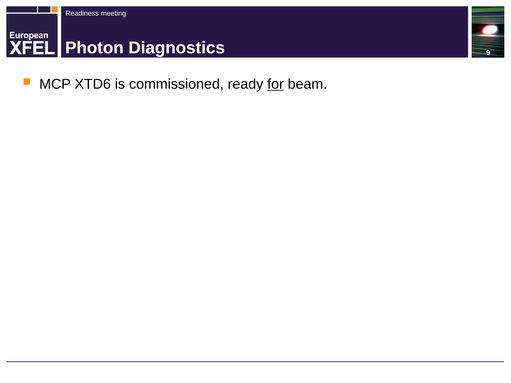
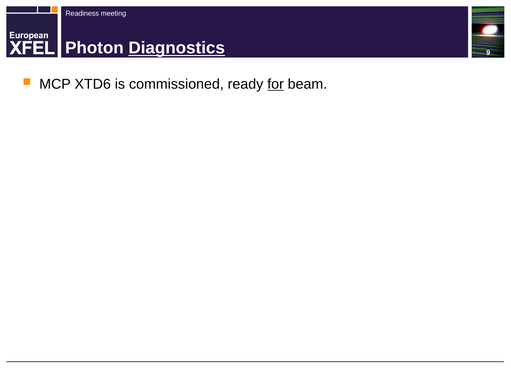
Diagnostics underline: none -> present (177, 48)
